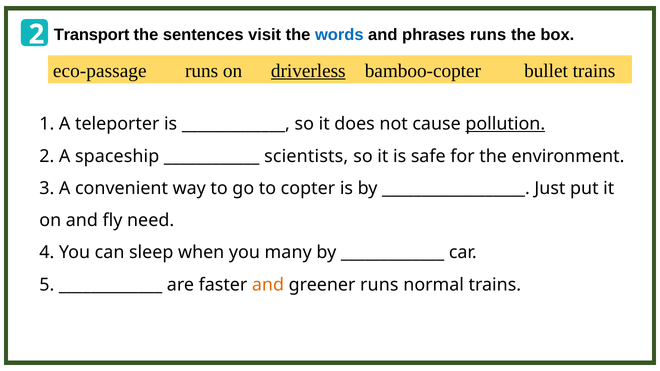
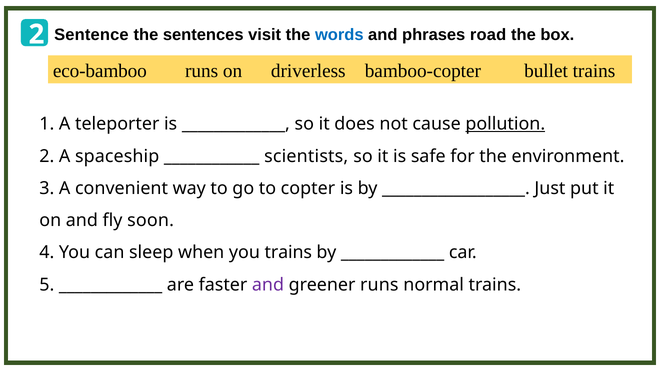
Transport: Transport -> Sentence (91, 35)
phrases runs: runs -> road (488, 35)
eco-passage: eco-passage -> eco-bamboo (100, 71)
driverless underline: present -> none (308, 71)
need: need -> soon (151, 221)
you many: many -> trains (288, 253)
and colour: orange -> purple (268, 285)
